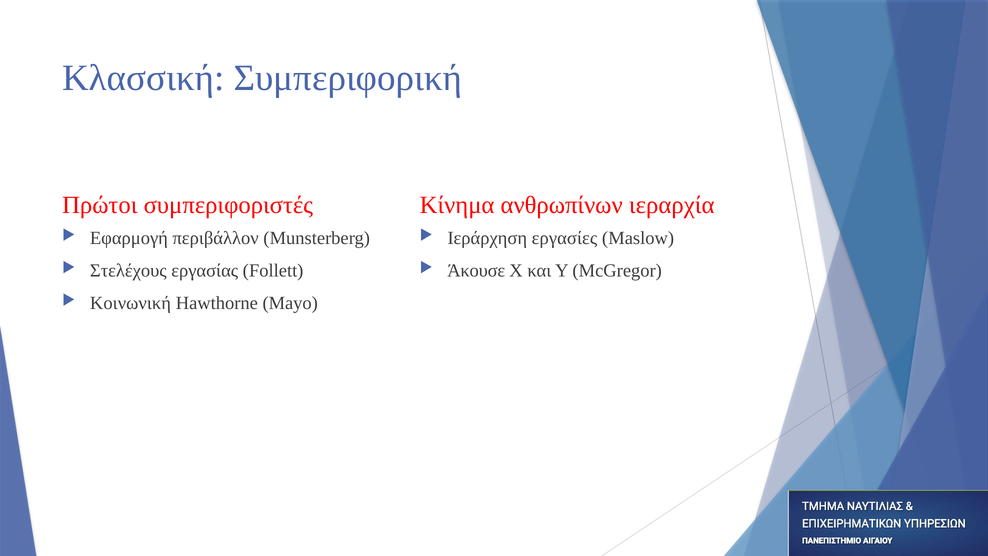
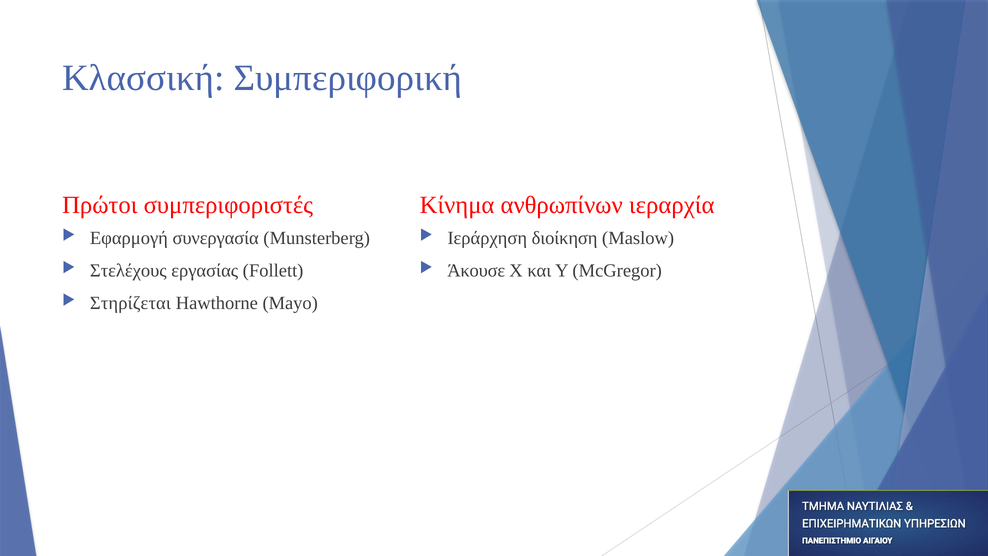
περιβάλλον: περιβάλλον -> συνεργασία (216, 238)
εργασίες: εργασίες -> διοίκηση (565, 238)
Κοινωνική: Κοινωνική -> Στηρίζεται (130, 303)
